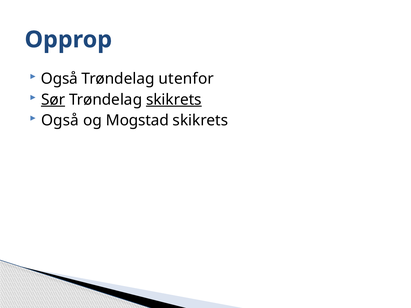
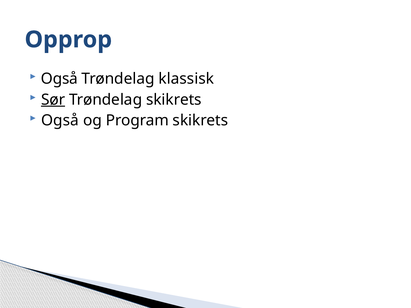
utenfor: utenfor -> klassisk (186, 79)
skikrets underline: present -> none (174, 100)
Mogstad: Mogstad -> Program (137, 121)
